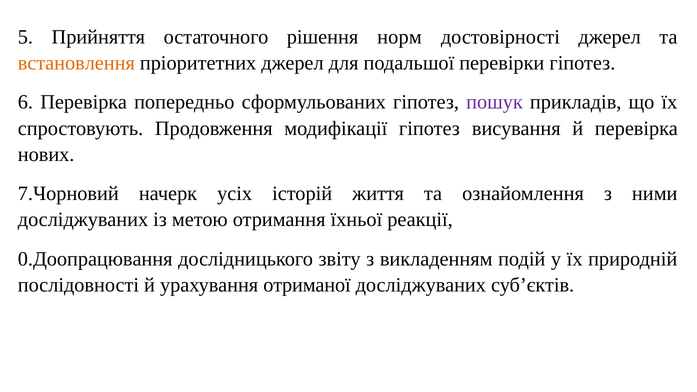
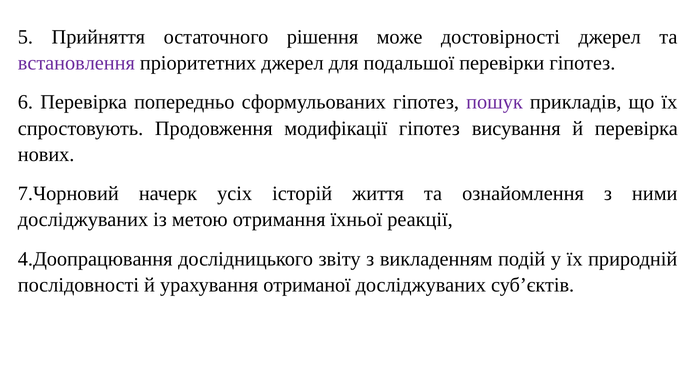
норм: норм -> може (400, 37)
встановлення colour: orange -> purple (76, 63)
0.Доопрацювання: 0.Доопрацювання -> 4.Доопрацювання (95, 259)
